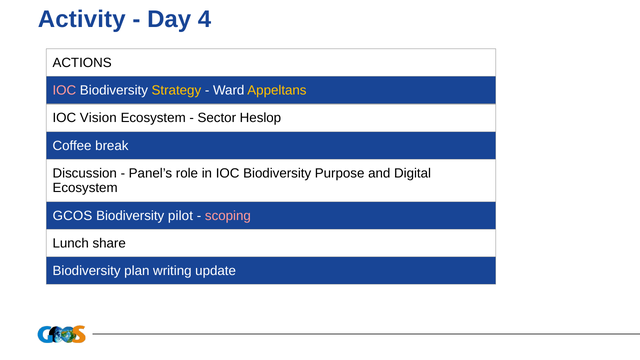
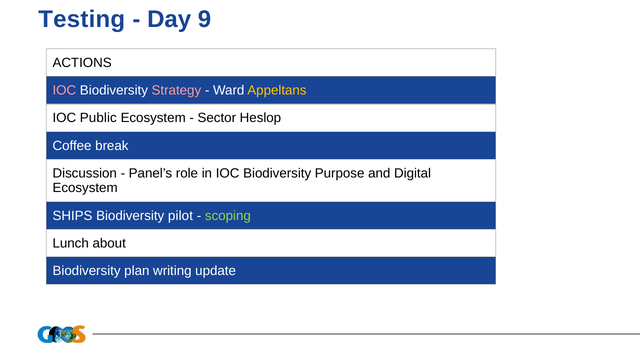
Activity: Activity -> Testing (82, 19)
4: 4 -> 9 (204, 19)
Strategy colour: yellow -> pink (176, 90)
Vision: Vision -> Public (98, 118)
GCOS: GCOS -> SHIPS (73, 216)
scoping colour: pink -> light green (228, 216)
share: share -> about (109, 243)
